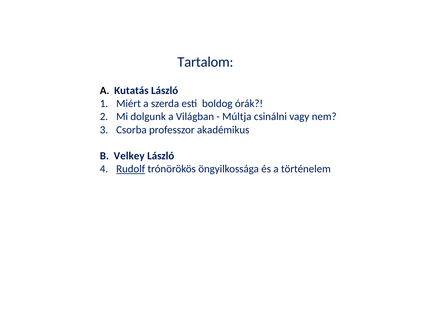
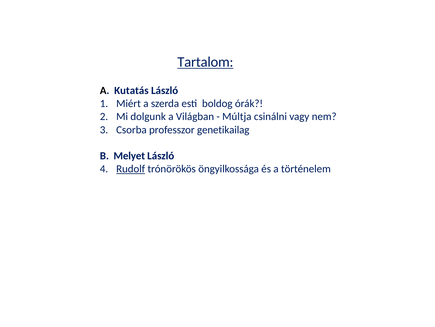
Tartalom underline: none -> present (205, 62)
akadémikus: akadémikus -> genetikailag (223, 129)
Velkey: Velkey -> Melyet (129, 156)
